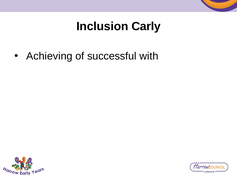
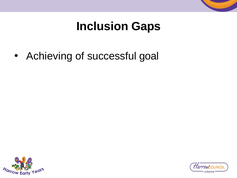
Carly: Carly -> Gaps (146, 26)
with: with -> goal (149, 56)
